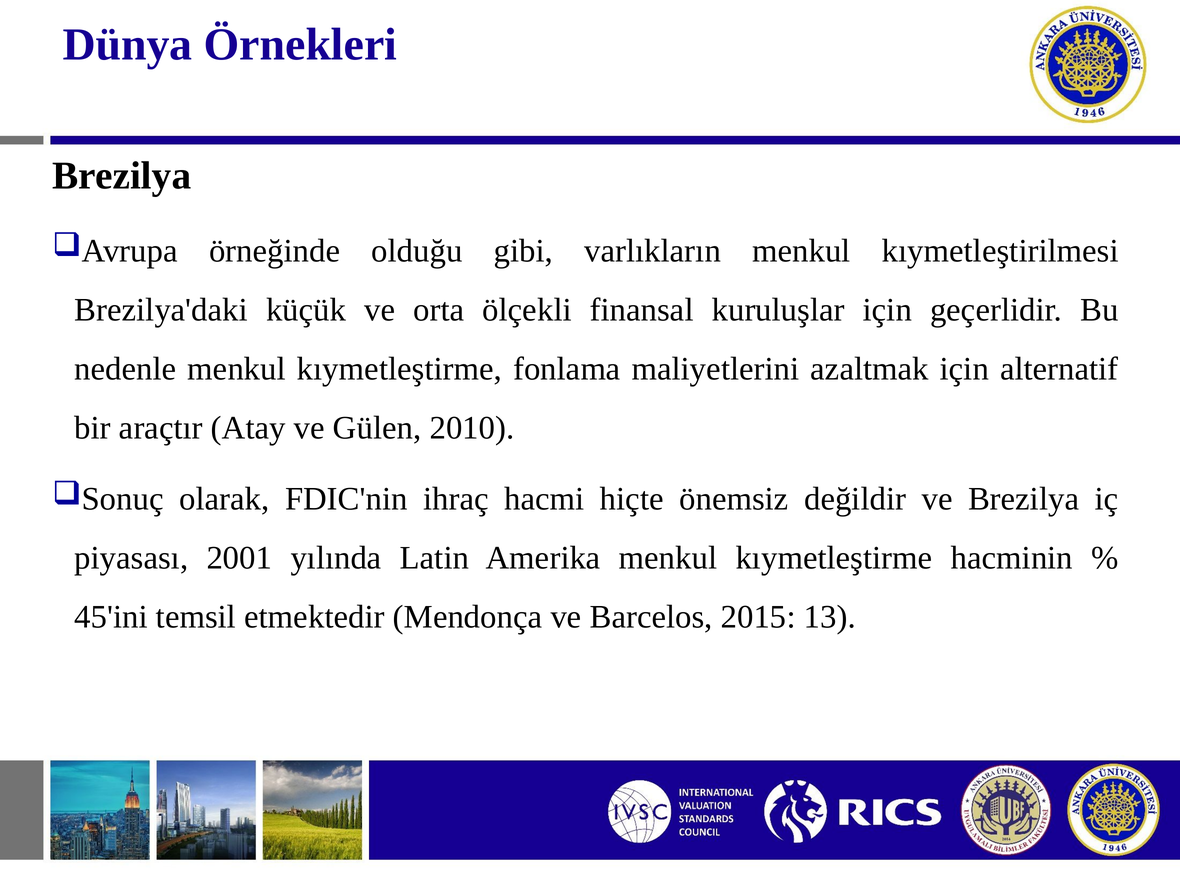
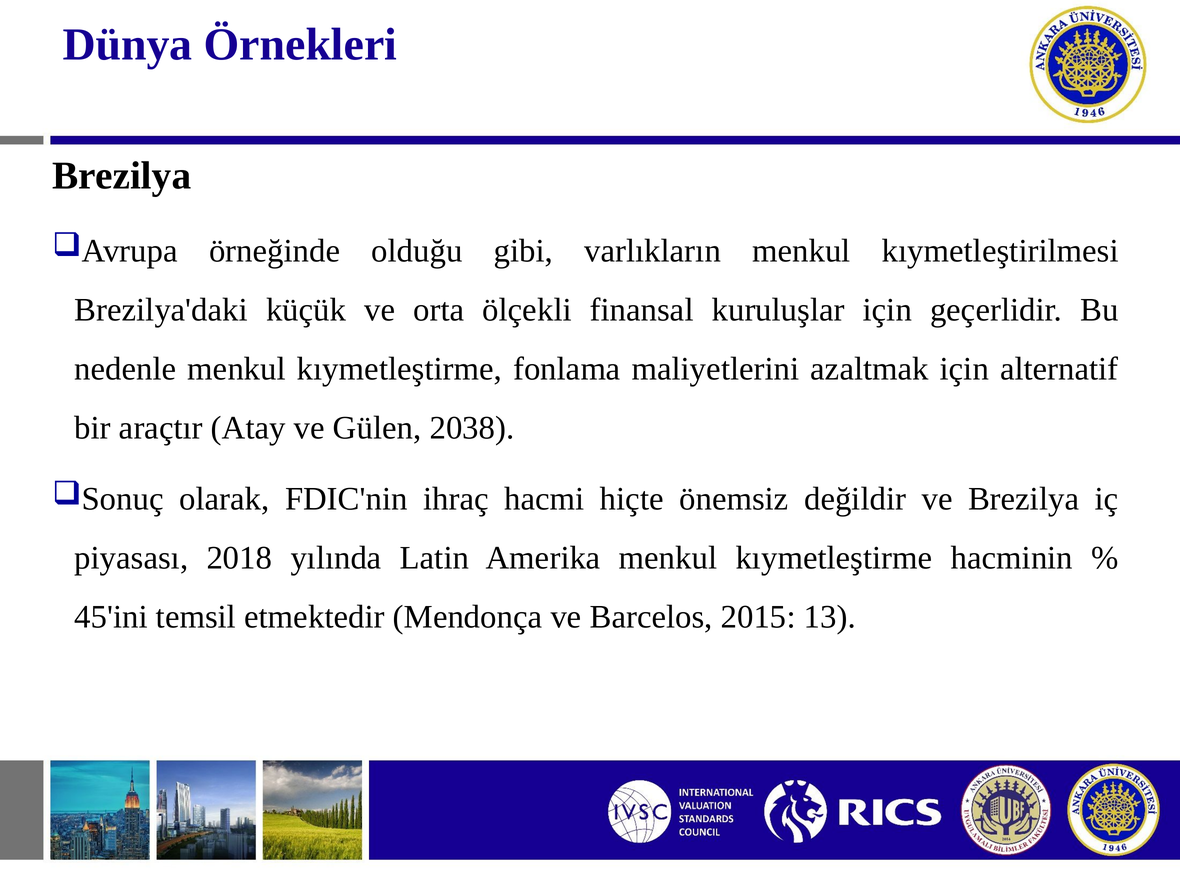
2010: 2010 -> 2038 (472, 428)
2001: 2001 -> 2018 (239, 558)
